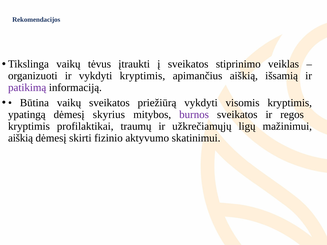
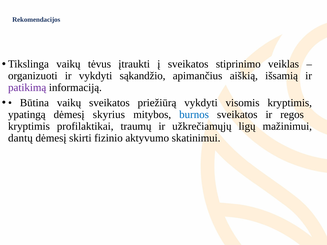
vykdyti kryptimis: kryptimis -> sąkandžio (143, 76)
burnos colour: purple -> blue (194, 115)
aiškią: aiškią -> dantų (20, 138)
